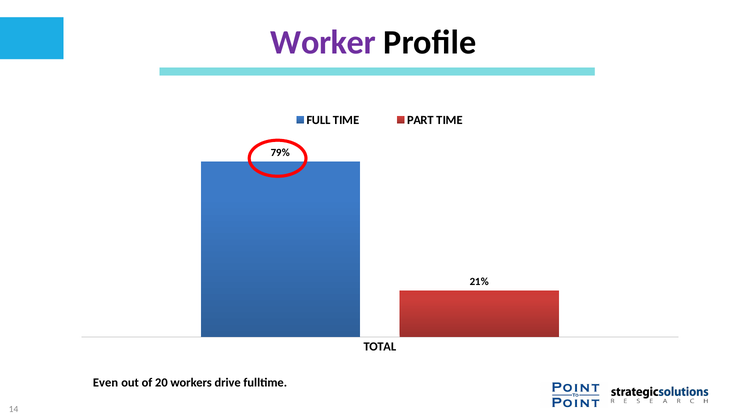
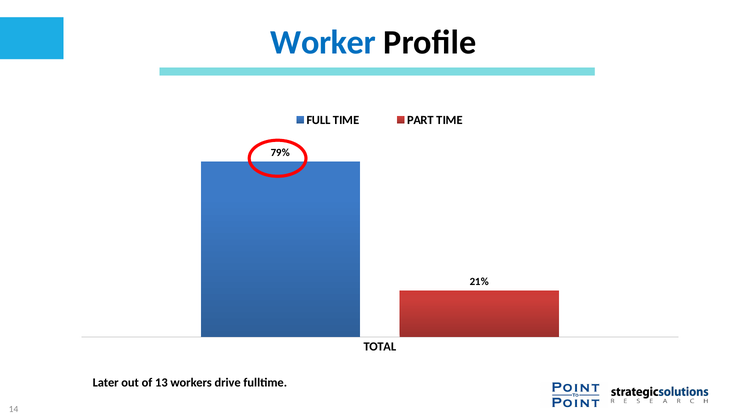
Worker colour: purple -> blue (323, 42)
Even: Even -> Later (106, 383)
20: 20 -> 13 (161, 383)
